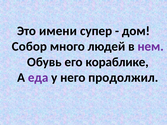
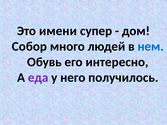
нем colour: purple -> blue (151, 47)
кораблике: кораблике -> интересно (117, 62)
продолжил: продолжил -> получилось (123, 78)
